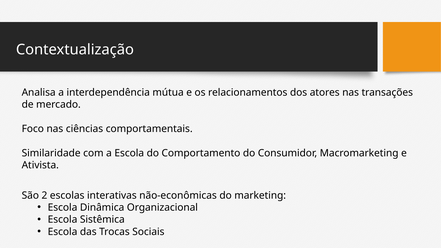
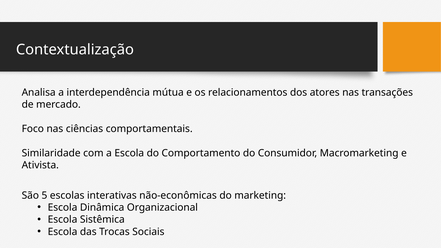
2: 2 -> 5 (44, 195)
